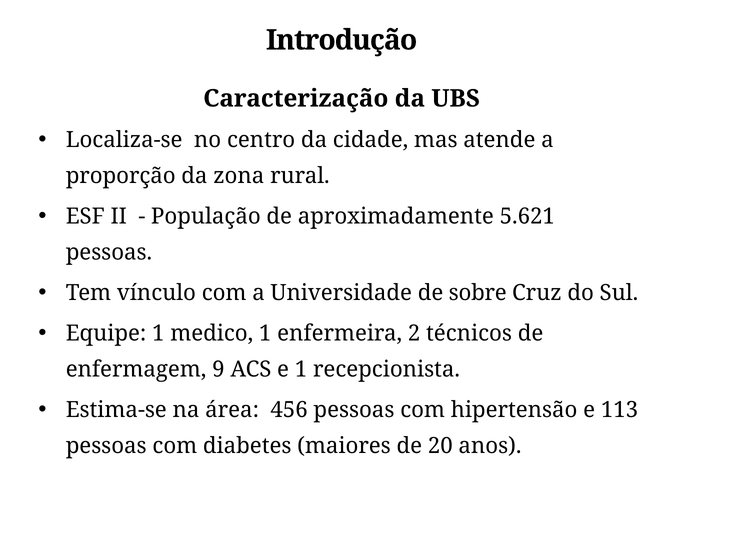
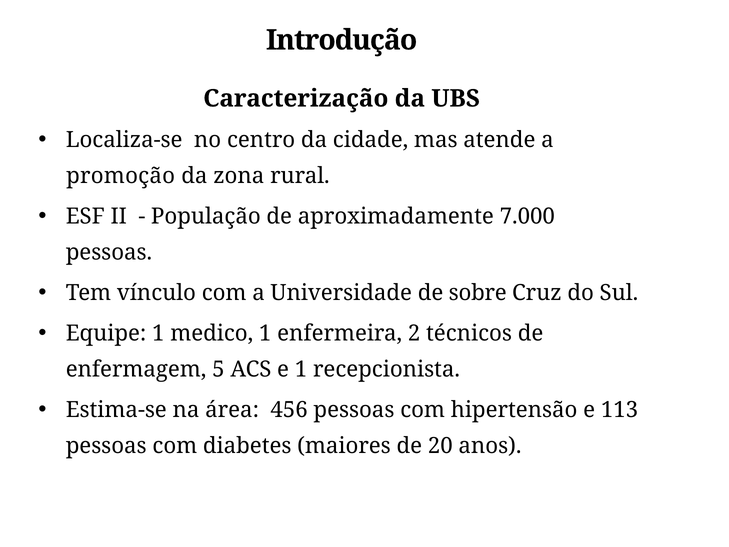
proporção: proporção -> promoção (121, 176)
5.621: 5.621 -> 7.000 (527, 216)
9: 9 -> 5 (218, 369)
